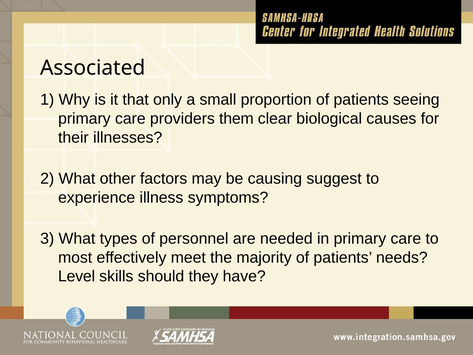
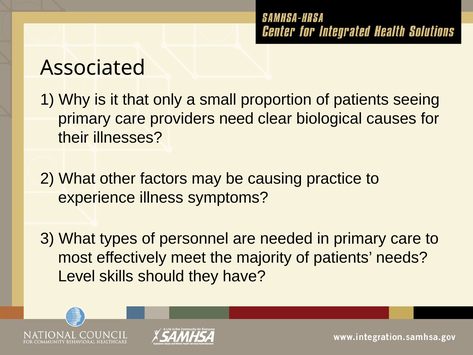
them: them -> need (236, 119)
suggest: suggest -> practice (334, 178)
